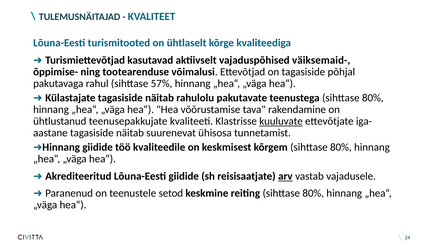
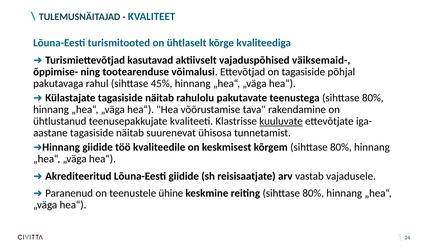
57%: 57% -> 45% (162, 83)
arv underline: present -> none (285, 176)
setod: setod -> ühine (171, 193)
